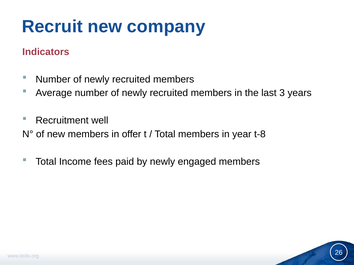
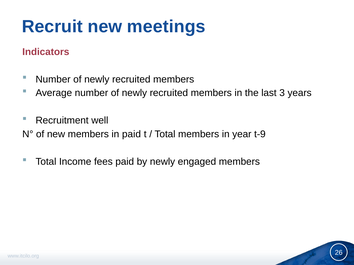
company: company -> meetings (166, 26)
in offer: offer -> paid (131, 134)
t-8: t-8 -> t-9 (260, 134)
